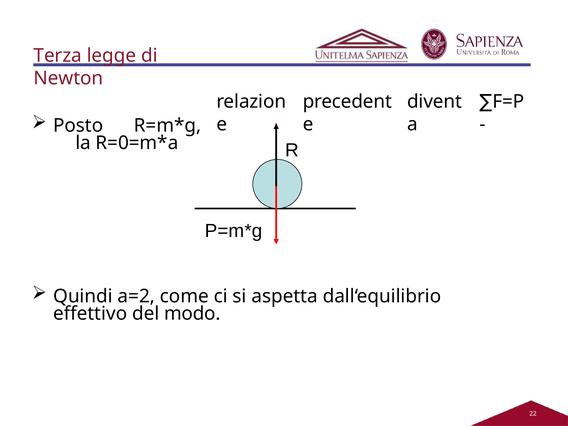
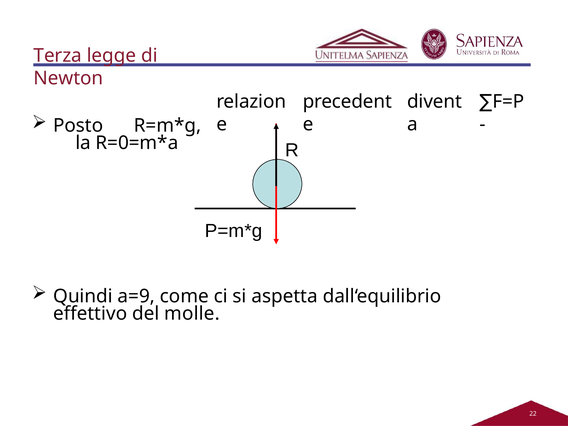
a=2: a=2 -> a=9 (136, 296)
modo: modo -> molle (192, 314)
